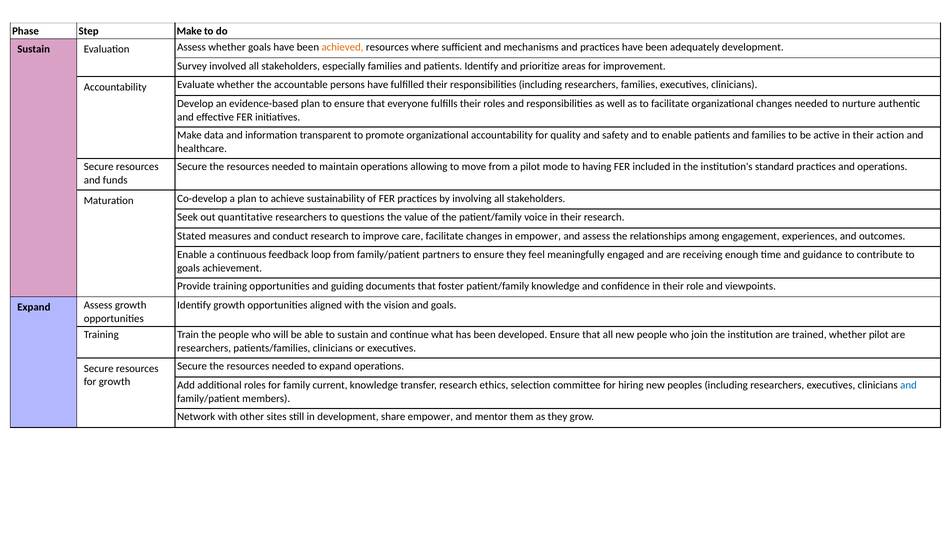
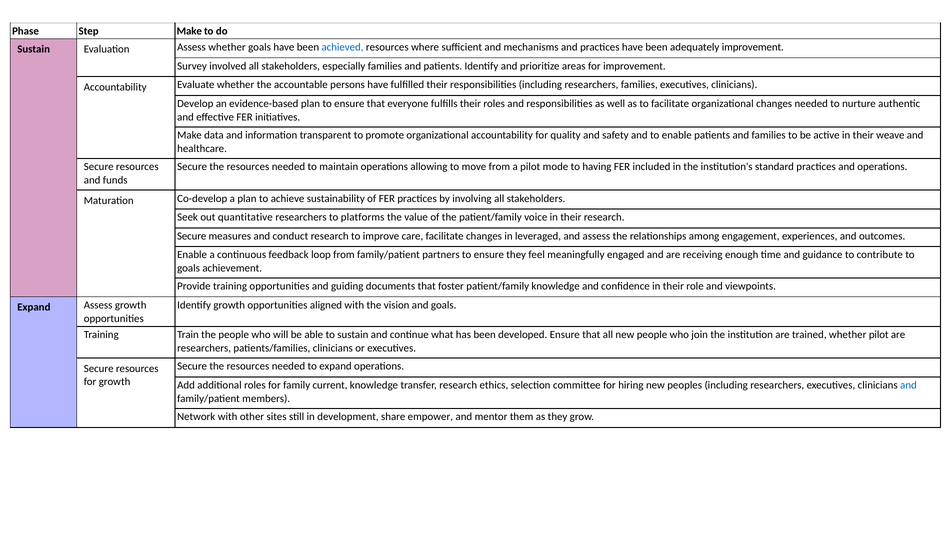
achieved colour: orange -> blue (343, 47)
adequately development: development -> improvement (753, 47)
action: action -> weave (890, 135)
questions: questions -> platforms (363, 217)
Stated: Stated -> Secure (192, 236)
in empower: empower -> leveraged (538, 236)
